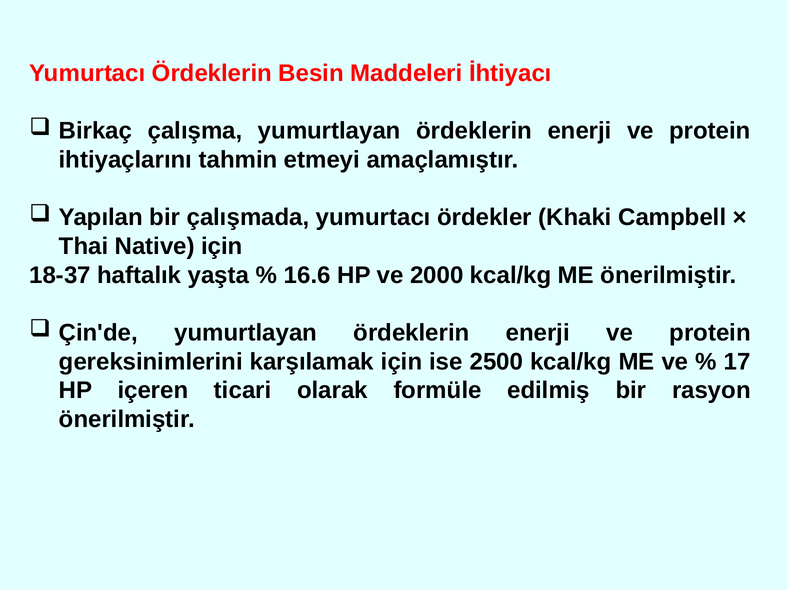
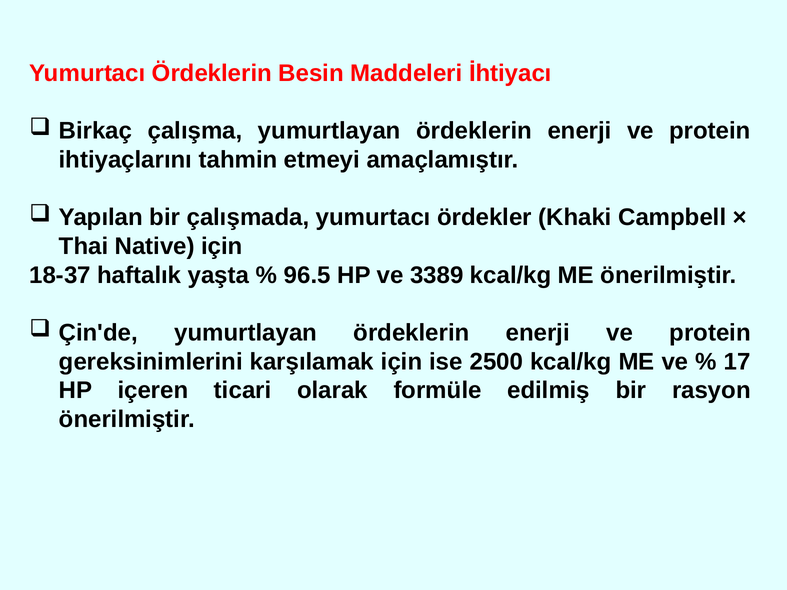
16.6: 16.6 -> 96.5 (307, 275)
2000: 2000 -> 3389 (437, 275)
